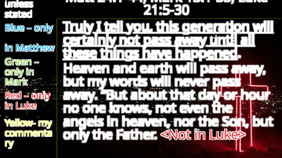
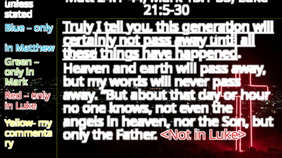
stone: stone -> literal (80, 54)
land: land -> holy (41, 96)
